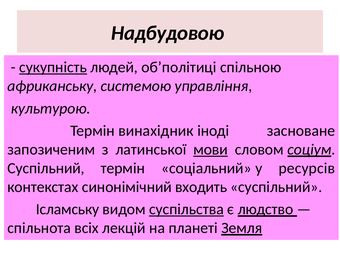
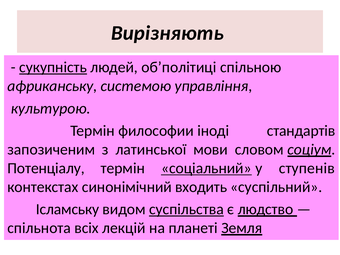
Надбудовою: Надбудовою -> Вирізняють (168, 33)
винахідник: винахідник -> философии (156, 131)
засноване: засноване -> стандартів (301, 131)
мови underline: present -> none (211, 149)
Суспільний: Суспільний -> Потенціалу (46, 168)
соціальний underline: none -> present (206, 168)
ресурсів: ресурсів -> ступенів (307, 168)
